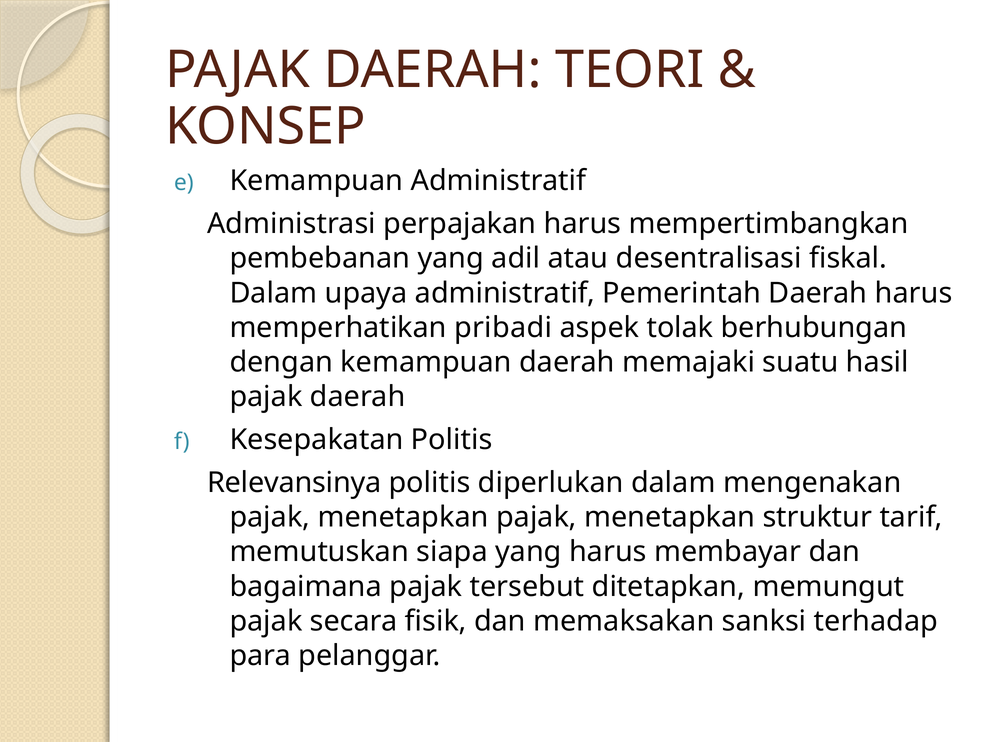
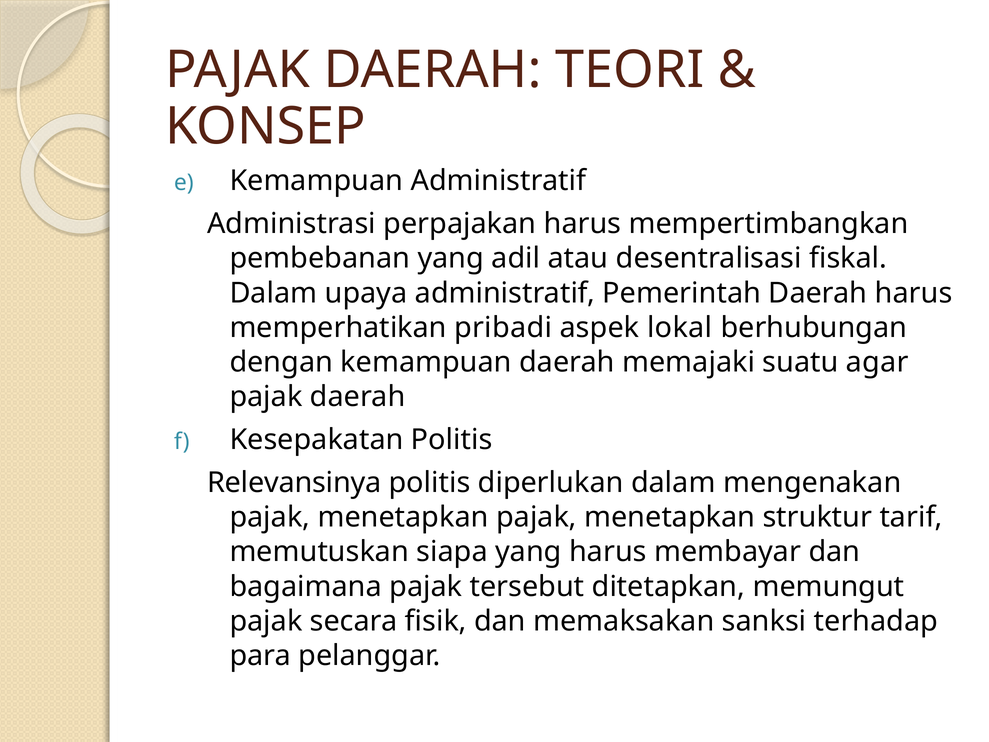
tolak: tolak -> lokal (680, 328)
hasil: hasil -> agar (877, 362)
